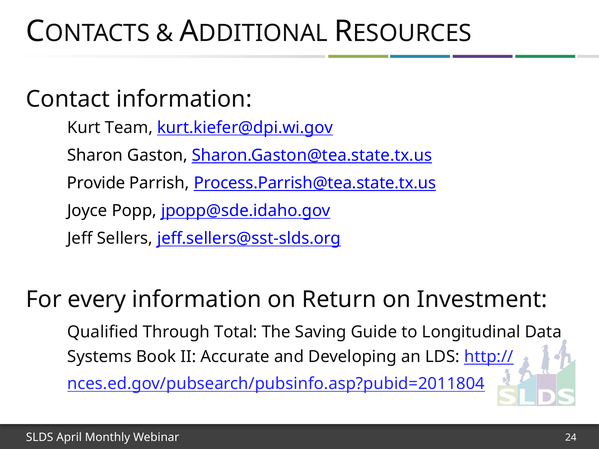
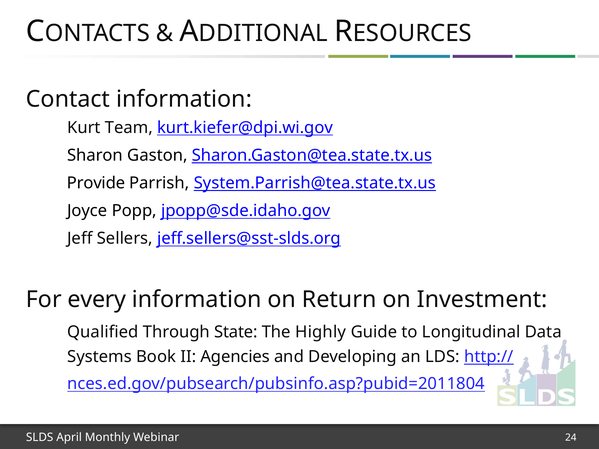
Process.Parrish@tea.state.tx.us: Process.Parrish@tea.state.tx.us -> System.Parrish@tea.state.tx.us (315, 183)
Total: Total -> State (236, 332)
Saving: Saving -> Highly (321, 332)
Accurate: Accurate -> Agencies (235, 357)
